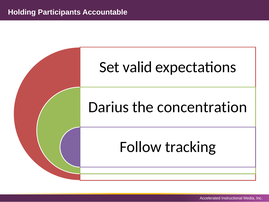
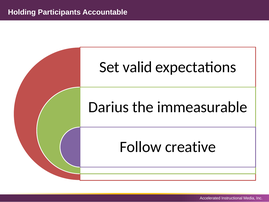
concentration: concentration -> immeasurable (202, 107)
tracking: tracking -> creative (190, 147)
